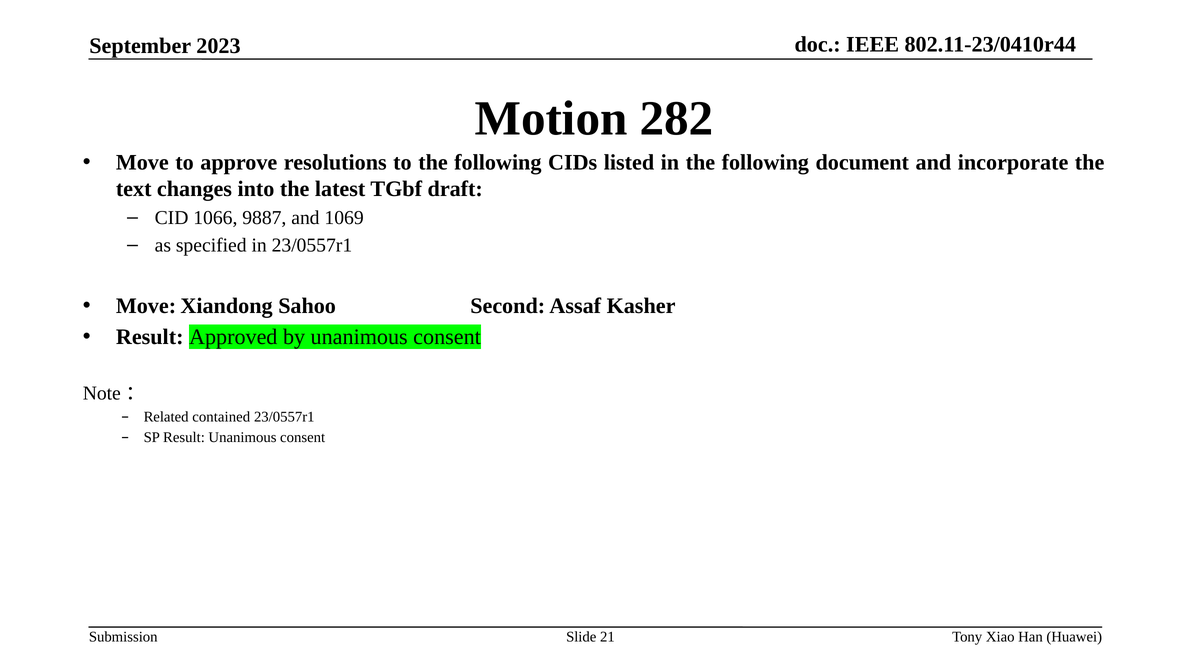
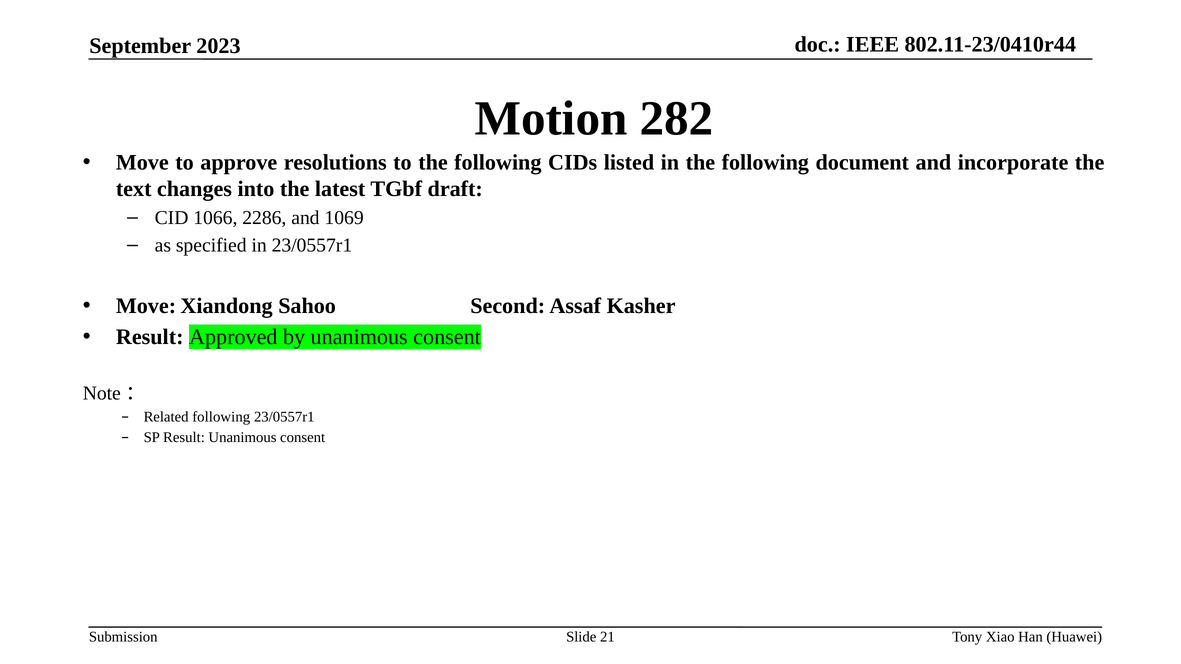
9887: 9887 -> 2286 (264, 218)
Related contained: contained -> following (221, 417)
